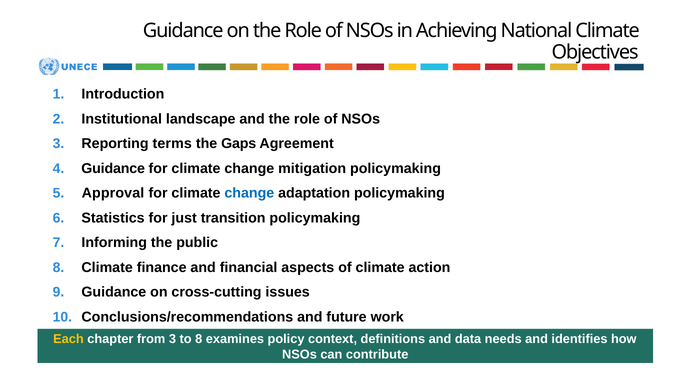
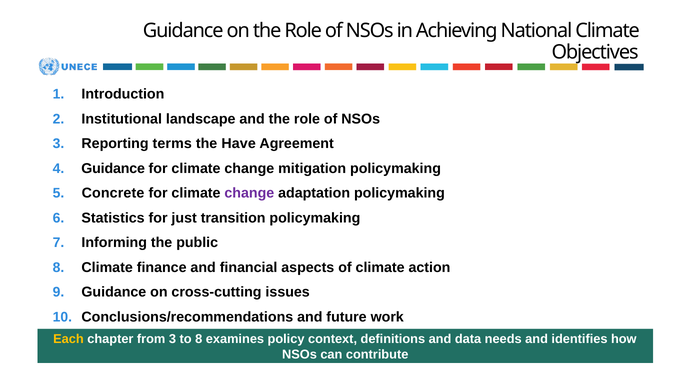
Gaps: Gaps -> Have (239, 144)
Approval: Approval -> Concrete (113, 193)
change colour: blue -> purple (249, 193)
